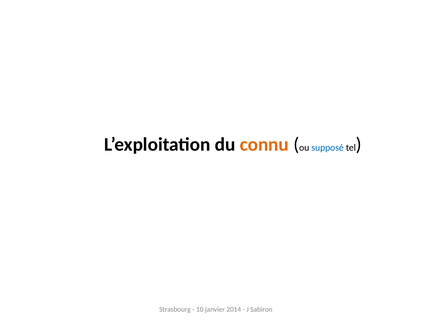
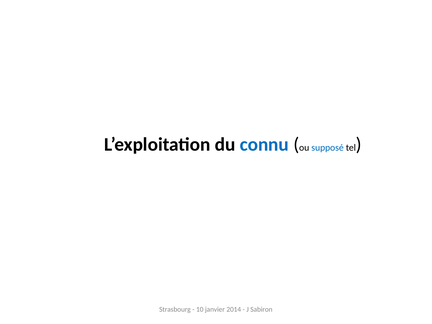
connu colour: orange -> blue (264, 144)
